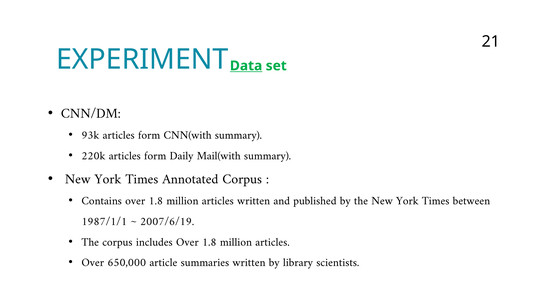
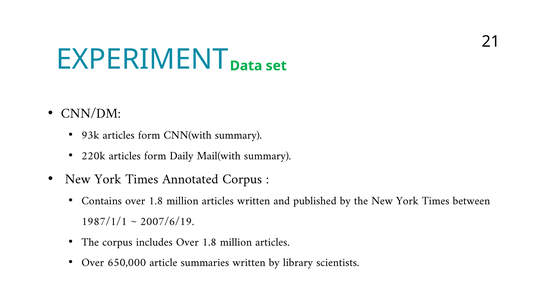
Data underline: present -> none (246, 66)
